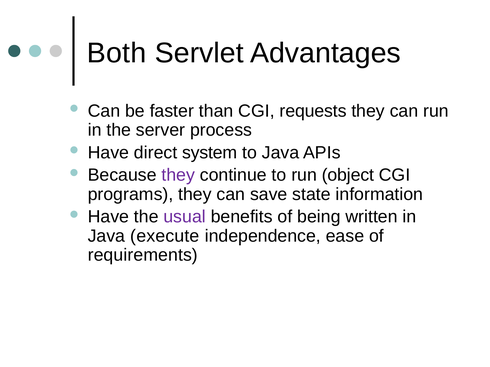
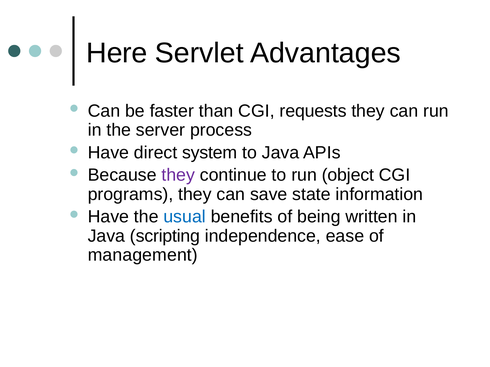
Both: Both -> Here (117, 53)
usual colour: purple -> blue (185, 217)
execute: execute -> scripting (165, 236)
requirements: requirements -> management (143, 255)
